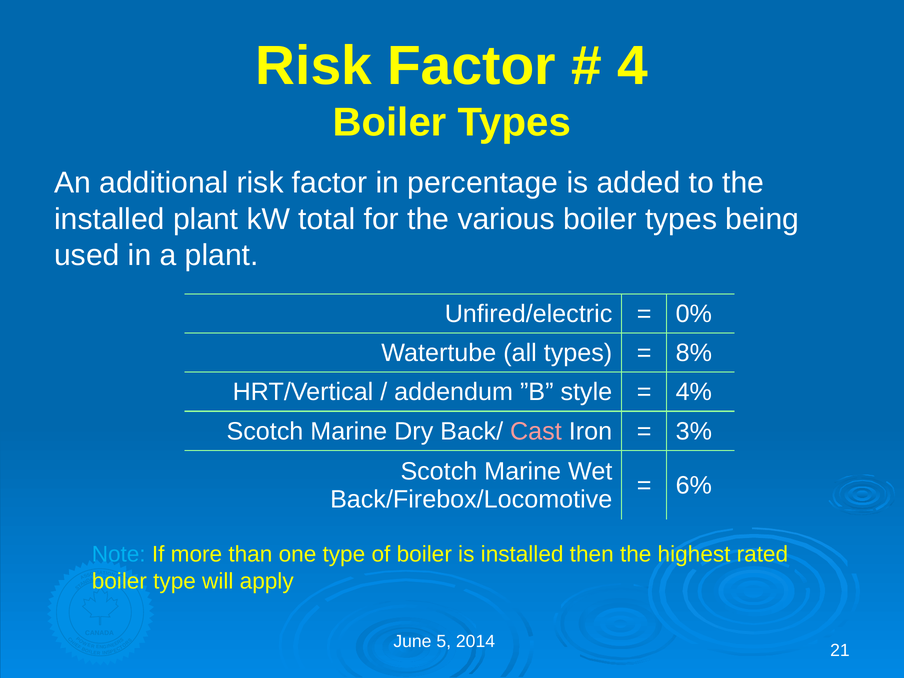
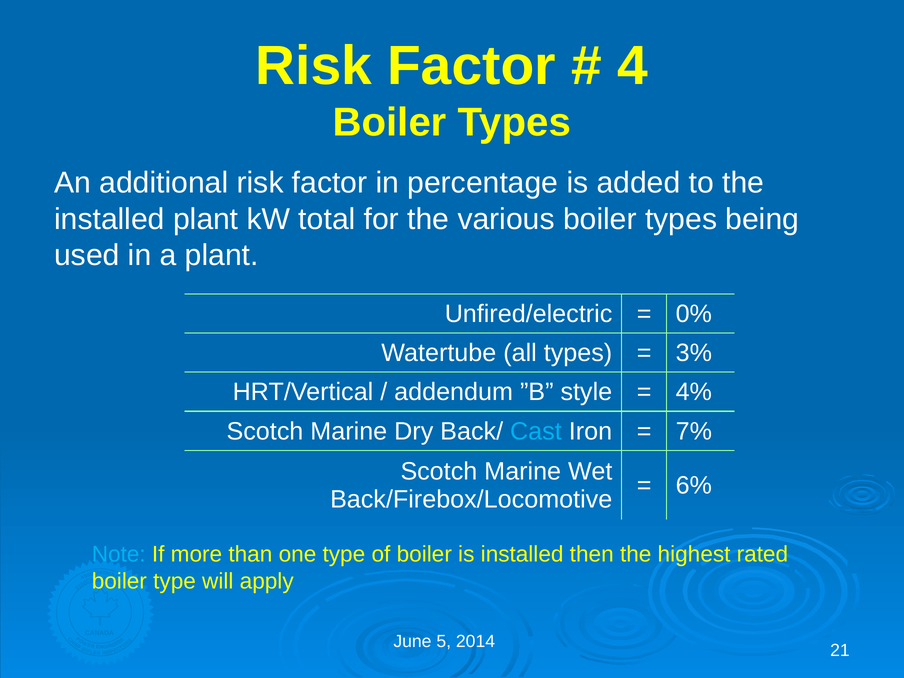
8%: 8% -> 3% (694, 353)
Cast colour: pink -> light blue (536, 431)
3%: 3% -> 7% (694, 431)
